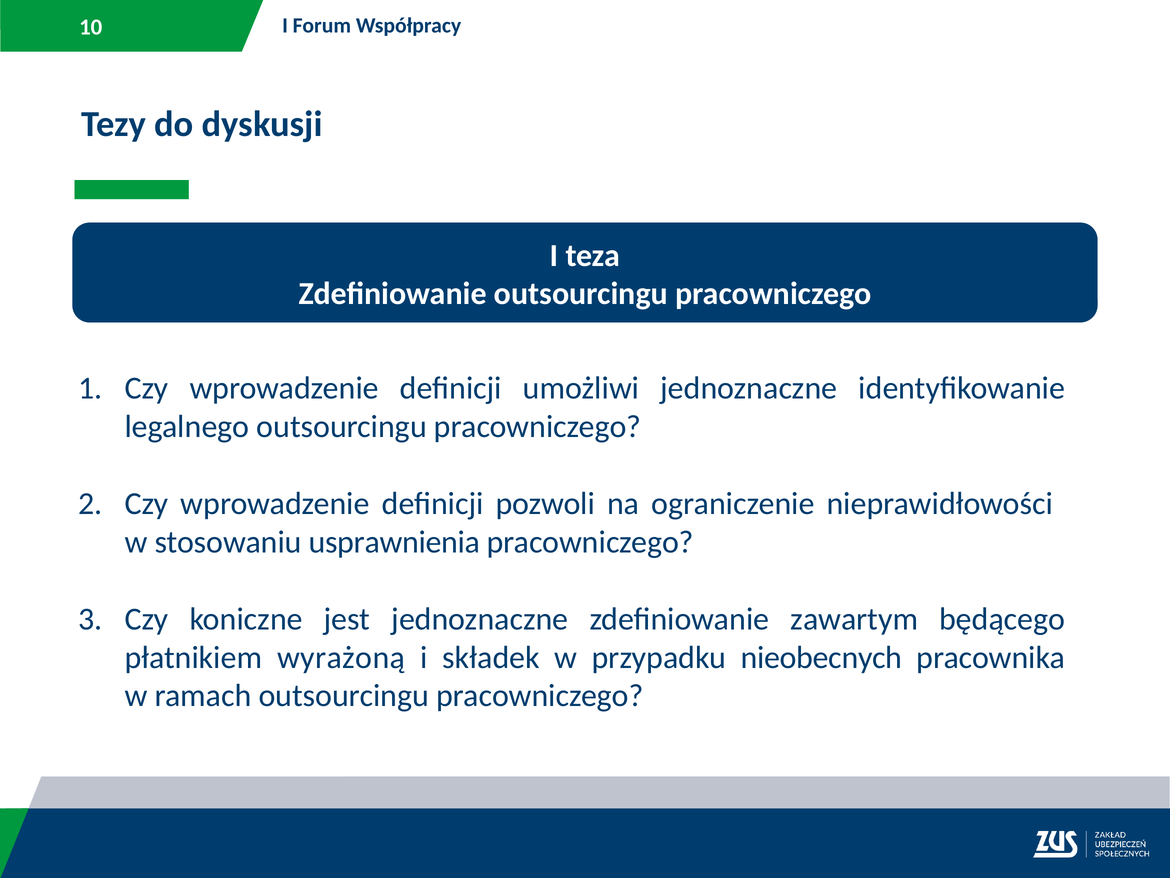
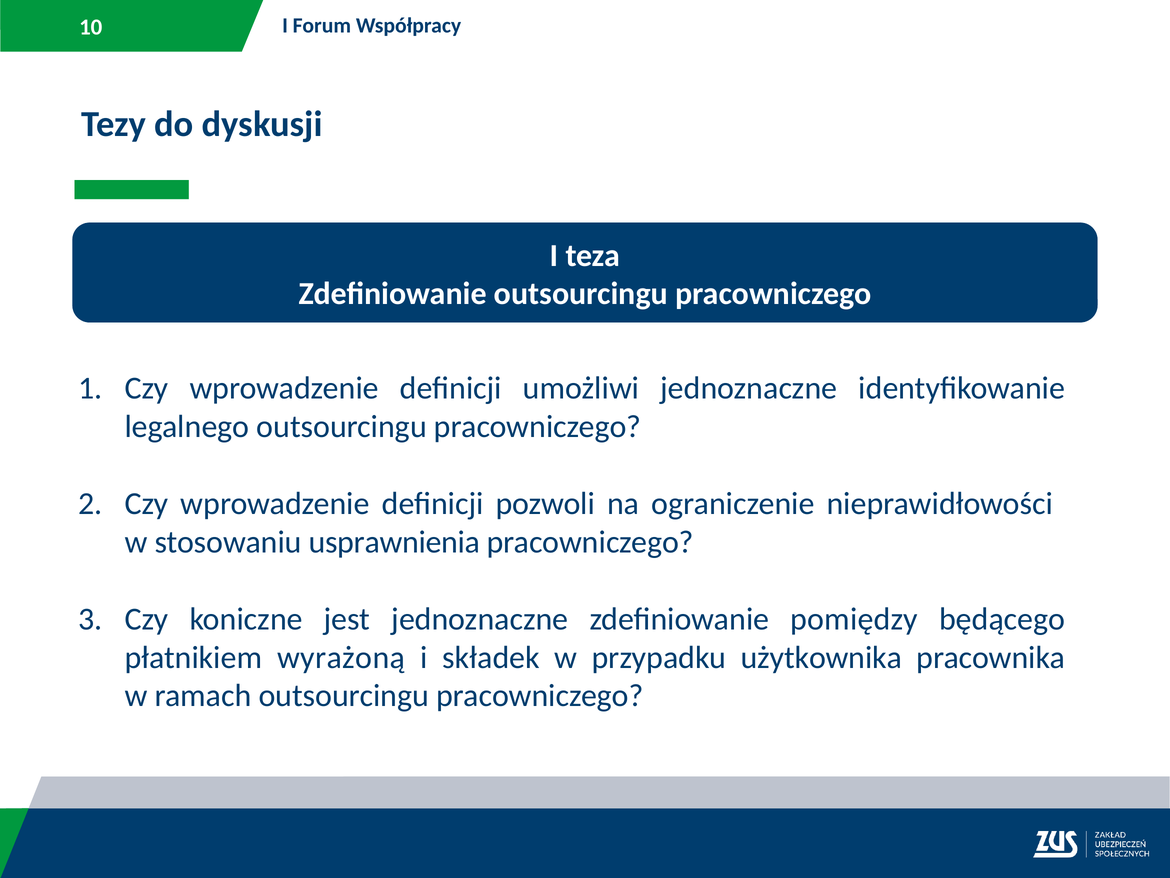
zawartym: zawartym -> pomiędzy (854, 619)
nieobecnych: nieobecnych -> użytkownika (821, 657)
